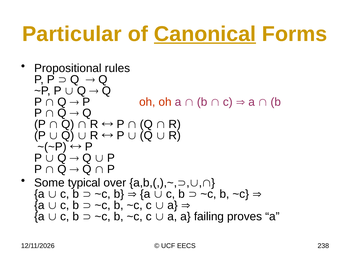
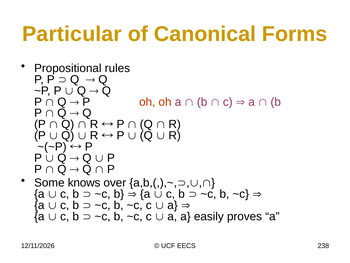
Canonical underline: present -> none (205, 34)
typical: typical -> knows (84, 182)
failing: failing -> easily (209, 216)
